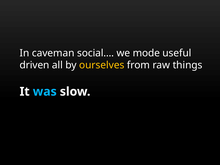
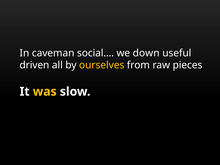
mode: mode -> down (146, 53)
things: things -> pieces (188, 65)
was colour: light blue -> yellow (45, 92)
